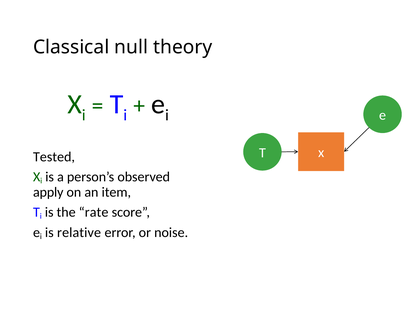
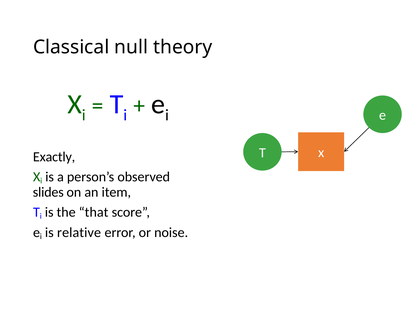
Tested: Tested -> Exactly (54, 157)
apply: apply -> slides (48, 192)
rate: rate -> that (94, 212)
